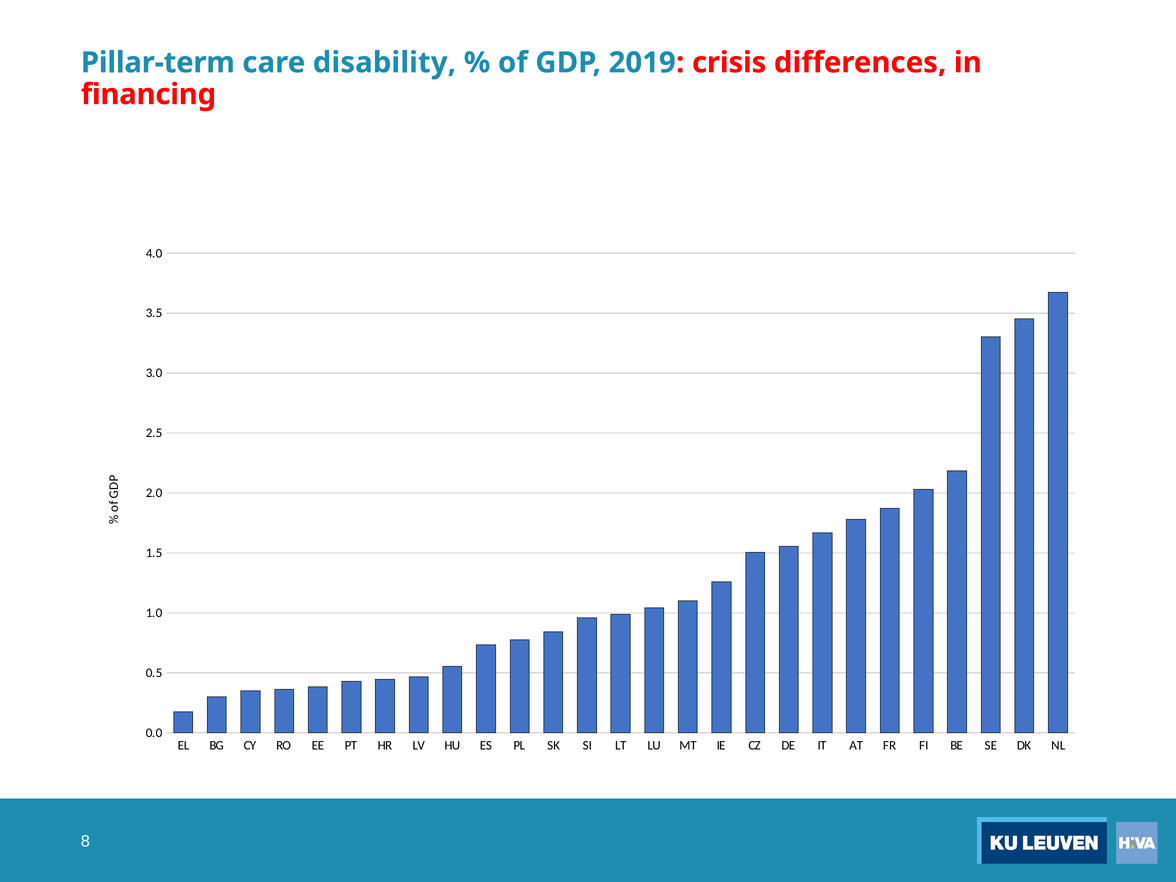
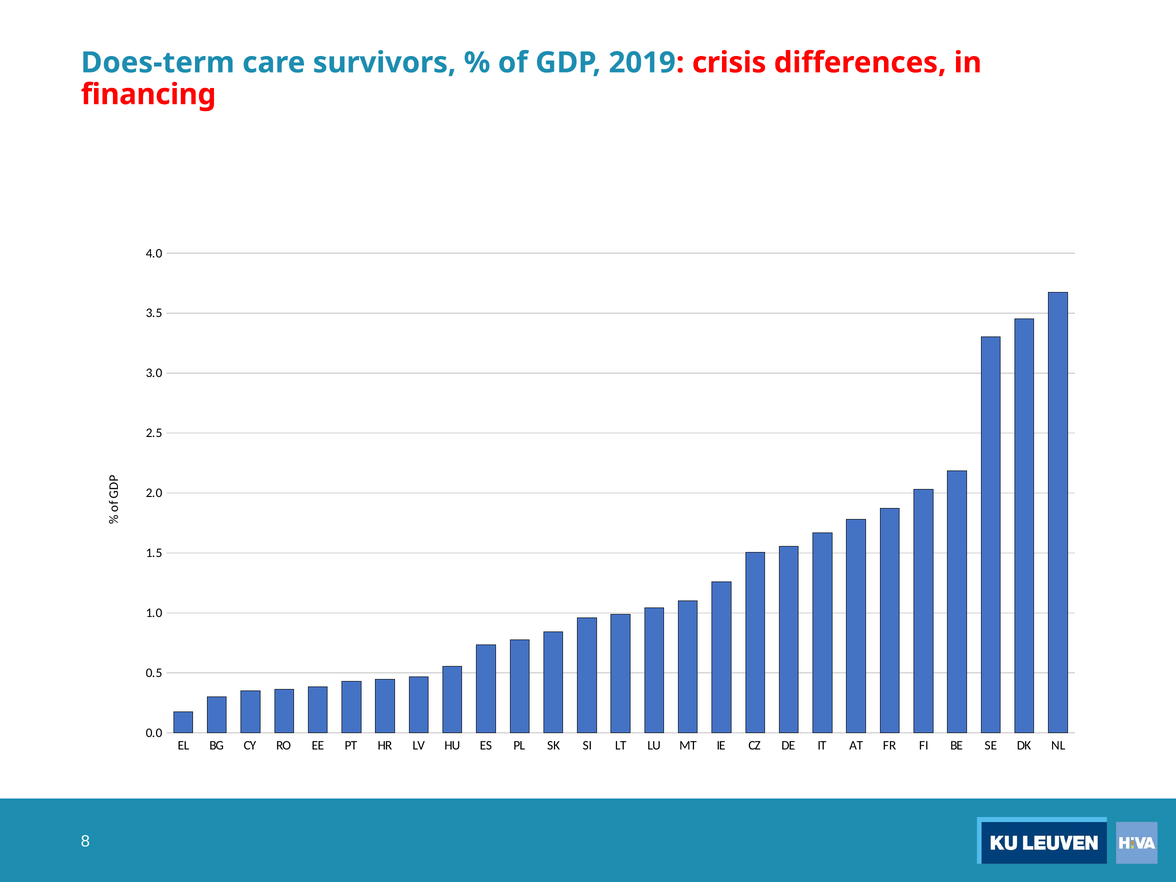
Pillar-term: Pillar-term -> Does-term (158, 63)
disability: disability -> survivors (384, 63)
